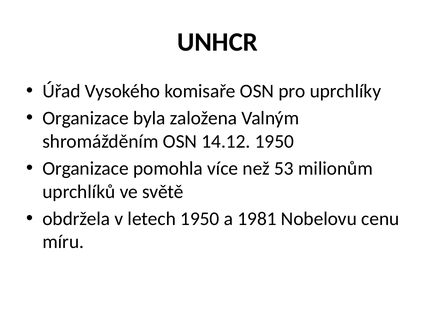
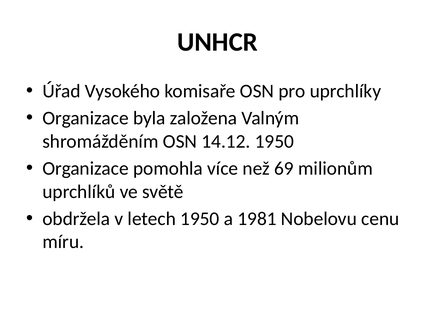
53: 53 -> 69 (284, 169)
